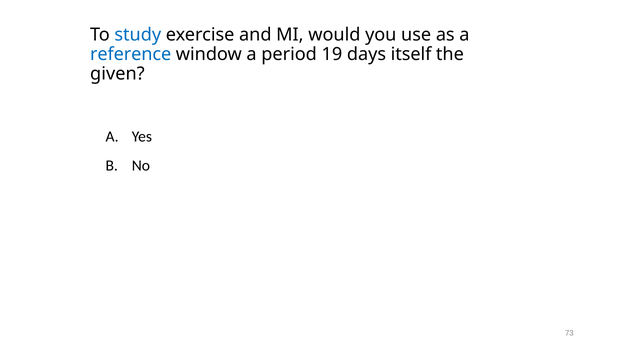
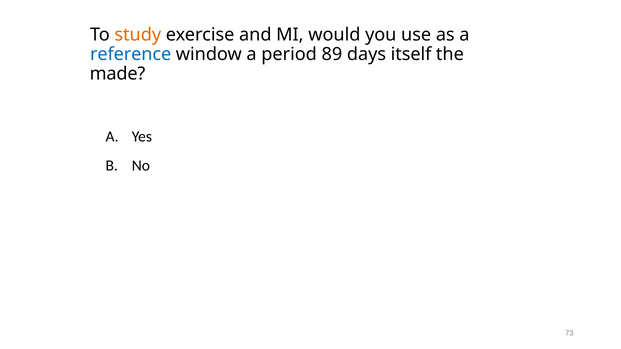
study colour: blue -> orange (138, 35)
19: 19 -> 89 (332, 54)
given: given -> made (118, 74)
